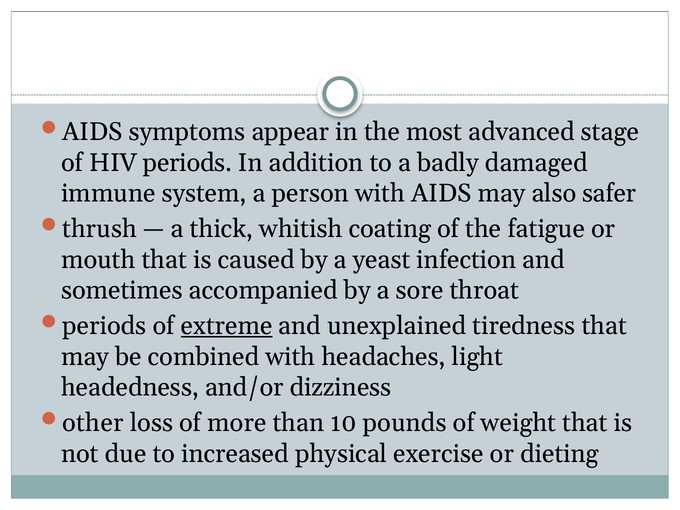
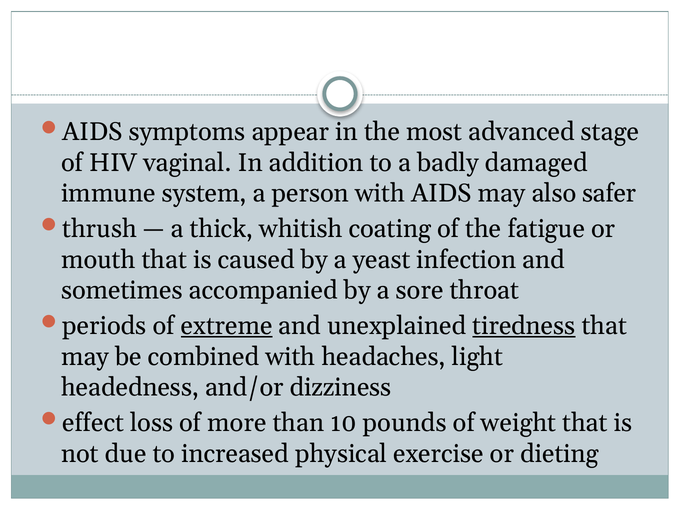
HIV periods: periods -> vaginal (187, 163)
tiredness underline: none -> present (524, 326)
other: other -> effect (93, 423)
